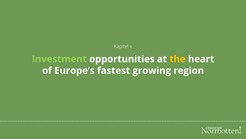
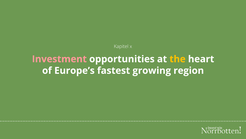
Investment colour: light green -> pink (59, 59)
